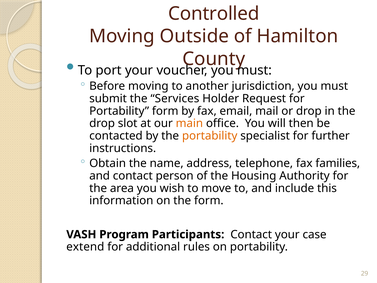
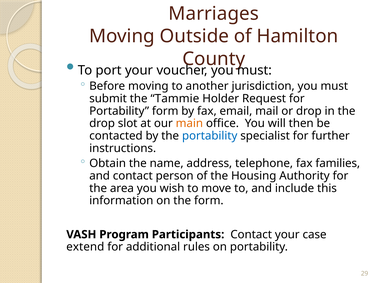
Controlled: Controlled -> Marriages (214, 14)
Services: Services -> Tammie (175, 98)
portability colour: orange -> blue (210, 136)
